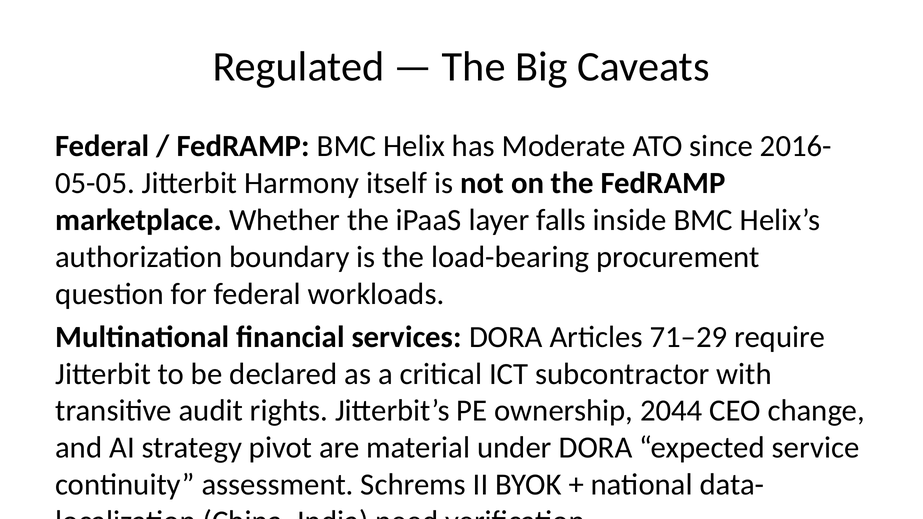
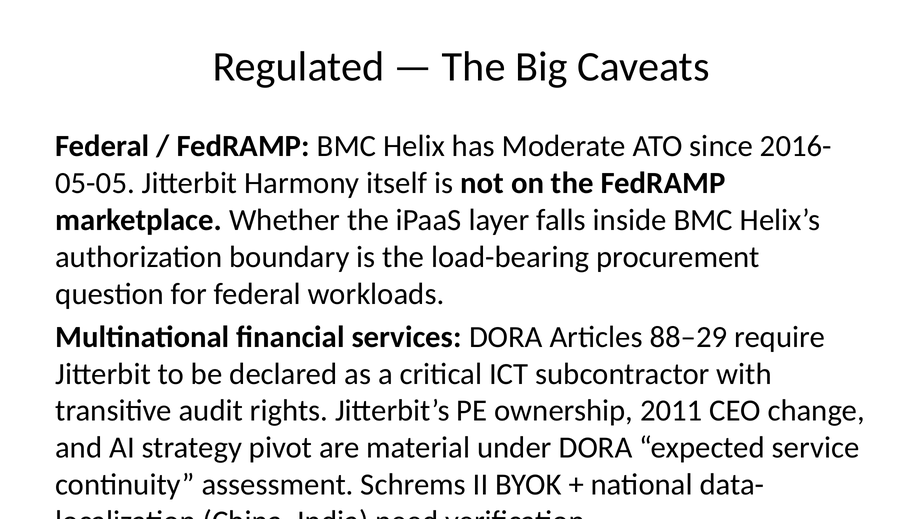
71–29: 71–29 -> 88–29 (689, 337)
2044: 2044 -> 2011 (671, 411)
